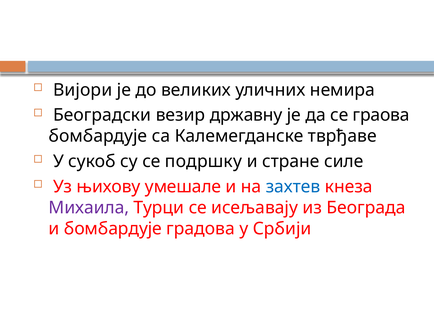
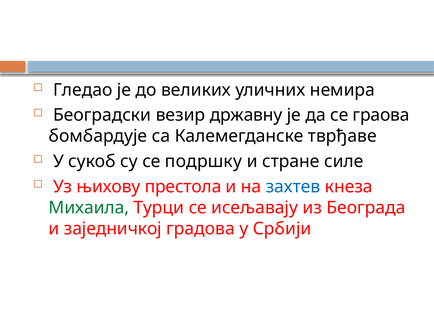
Вијори: Вијори -> Гледао (83, 90)
умешале: умешале -> престола (183, 186)
Михаила colour: purple -> green (89, 207)
и бомбардује: бомбардује -> заједничкој (113, 228)
